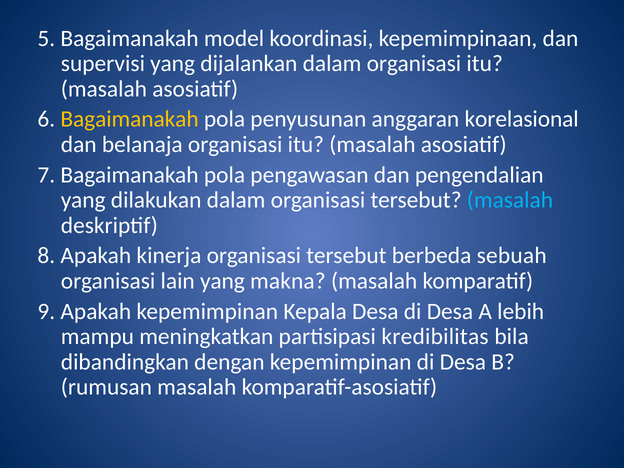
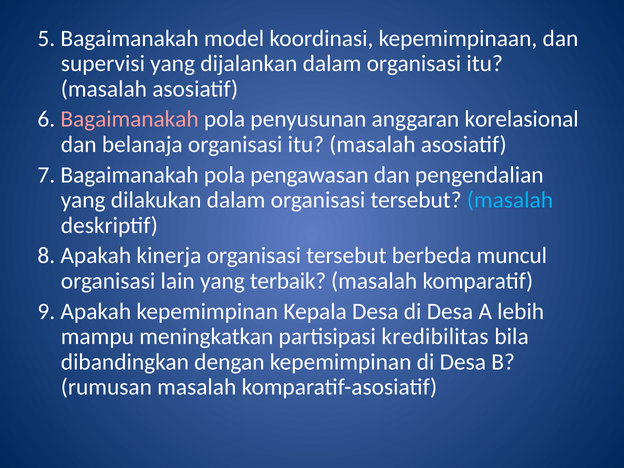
Bagaimanakah colour: yellow -> pink (130, 119)
sebuah: sebuah -> muncul (512, 256)
makna: makna -> terbaik (288, 281)
